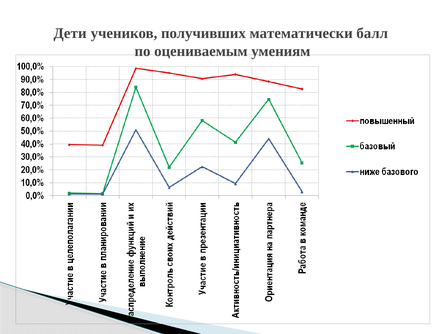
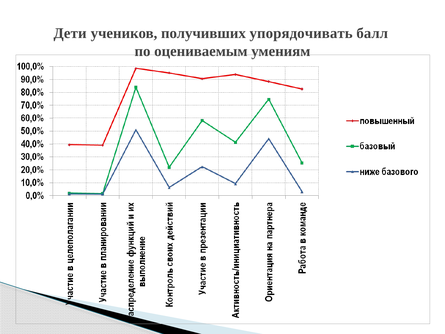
математически: математически -> упорядочивать (301, 33)
